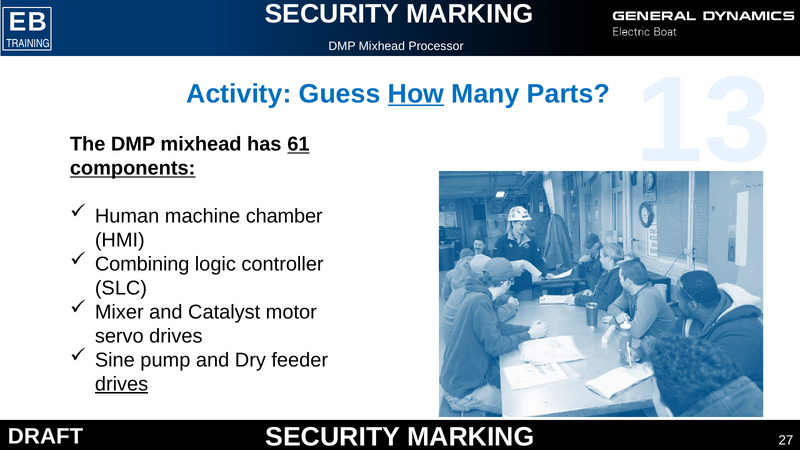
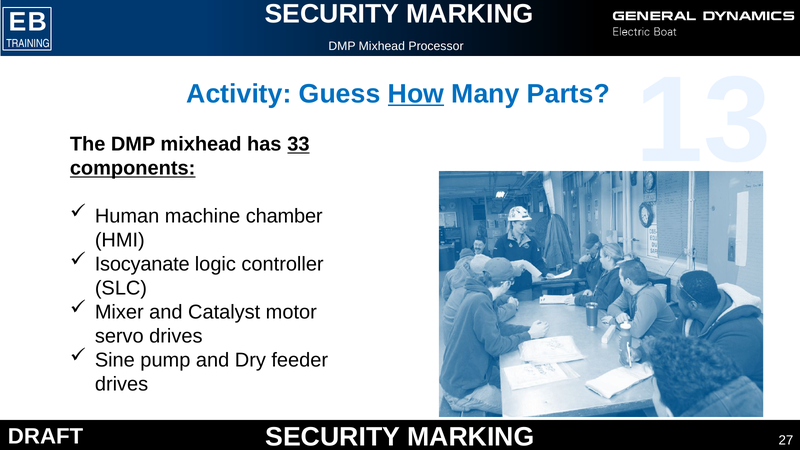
61: 61 -> 33 (298, 144)
Combining: Combining -> Isocyanate (142, 264)
drives underline: present -> none (122, 384)
